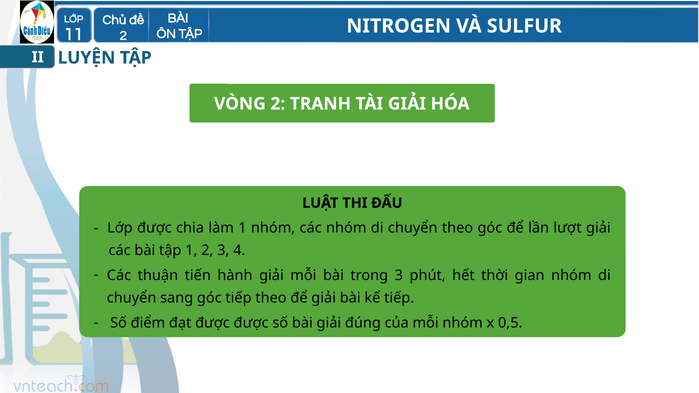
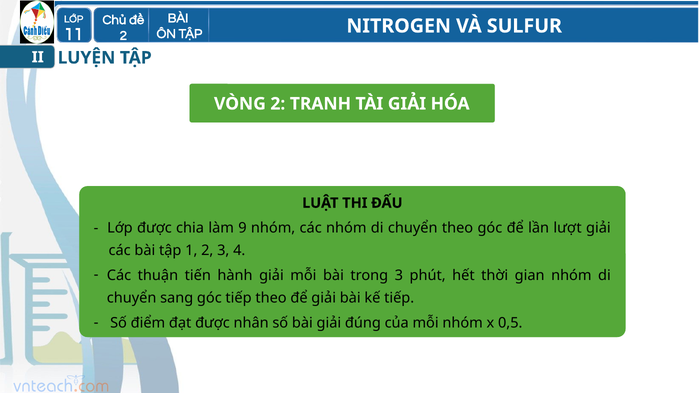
làm 1: 1 -> 9 (242, 228)
được được: được -> nhân (251, 323)
